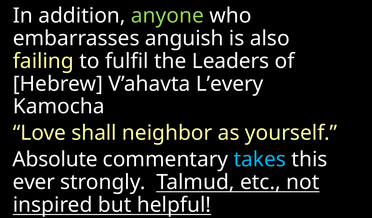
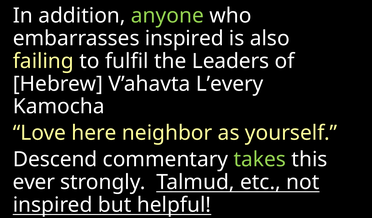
embarrasses anguish: anguish -> inspired (184, 38)
shall: shall -> here (94, 133)
Absolute: Absolute -> Descend (55, 160)
takes colour: light blue -> light green (260, 160)
